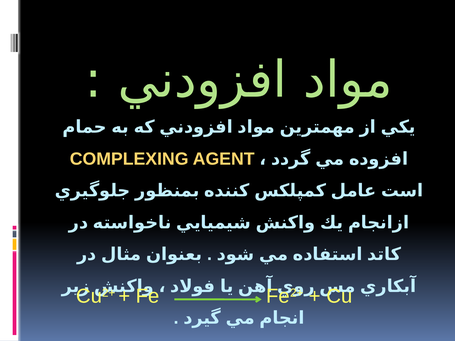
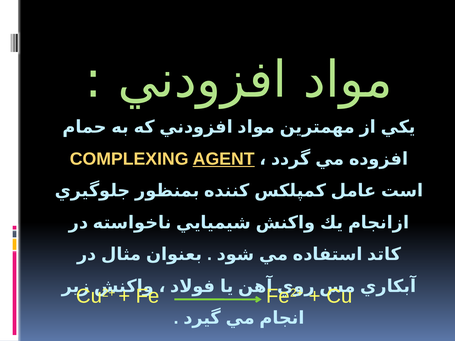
AGENT underline: none -> present (224, 159)
